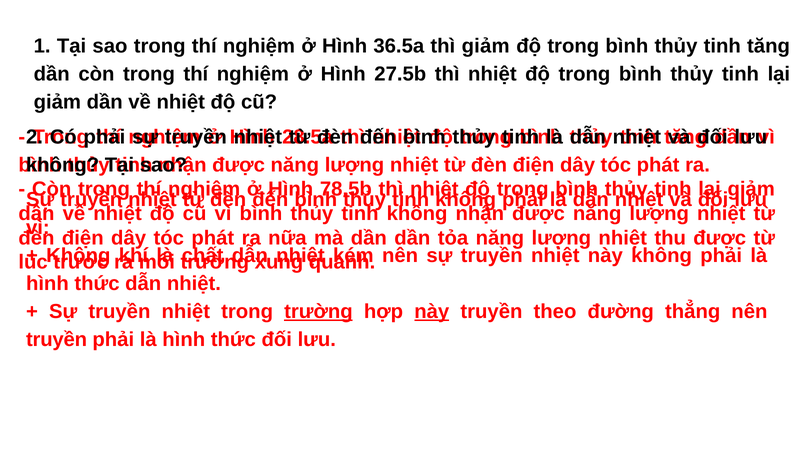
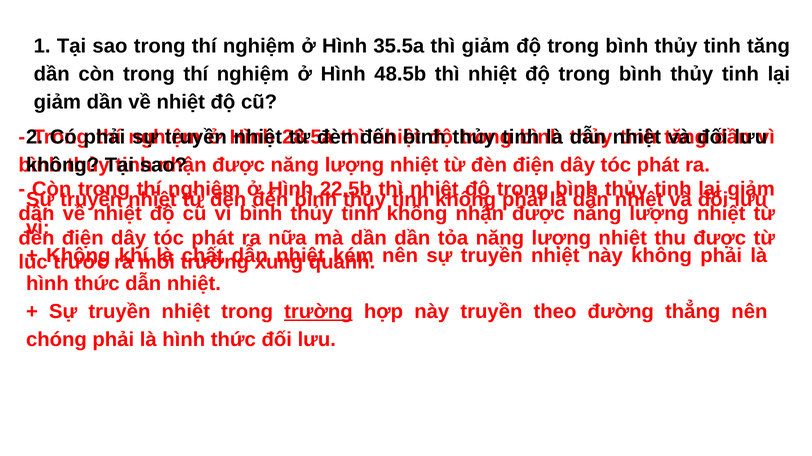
36.5a: 36.5a -> 35.5a (399, 46)
27.5b: 27.5b -> 48.5b (400, 74)
78.5b: 78.5b -> 22.5b (346, 190)
này underline: present -> none (432, 312)
truyền: truyền -> chóng (56, 340)
